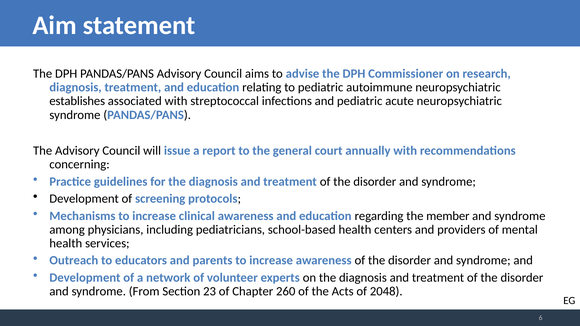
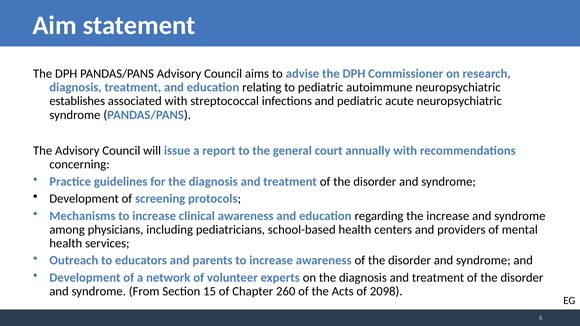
the member: member -> increase (448, 216)
23: 23 -> 15 (210, 291)
2048: 2048 -> 2098 (386, 291)
